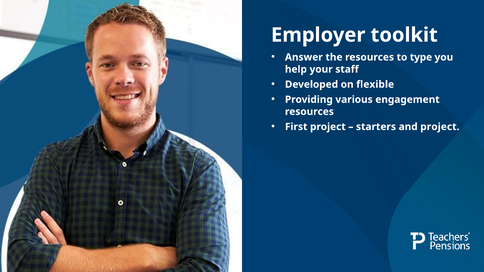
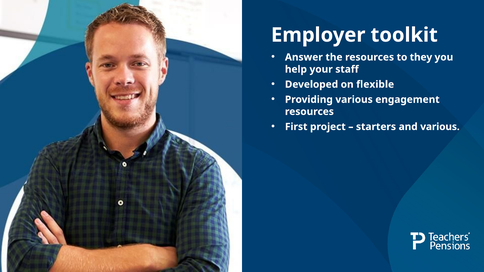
type: type -> they (421, 57)
and project: project -> various (440, 127)
